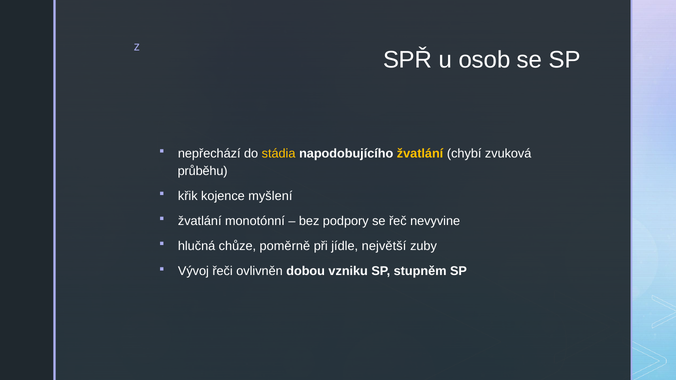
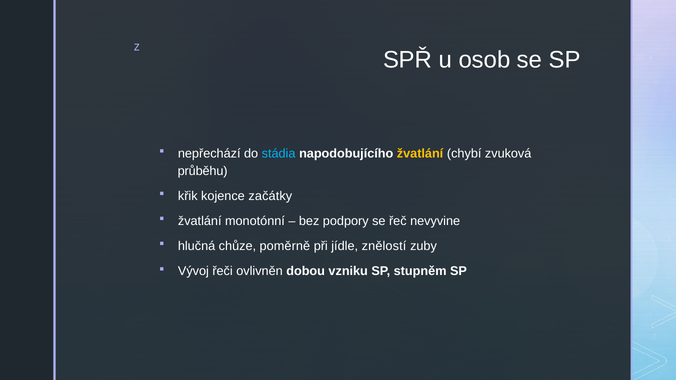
stádia colour: yellow -> light blue (279, 154)
myšlení: myšlení -> začátky (270, 196)
největší: největší -> znělostí (384, 246)
